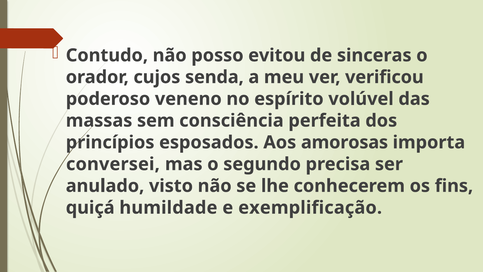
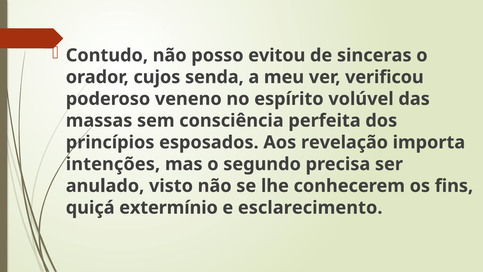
amorosas: amorosas -> revelação (344, 142)
conversei: conversei -> intenções (113, 164)
humildade: humildade -> extermínio (169, 207)
exemplificação: exemplificação -> esclarecimento (310, 207)
